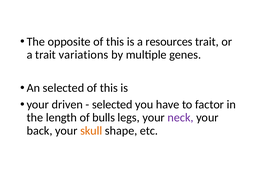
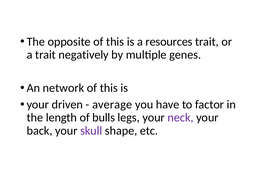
variations: variations -> negatively (84, 55)
An selected: selected -> network (63, 88)
selected: selected -> average (112, 105)
skull colour: orange -> purple (91, 131)
